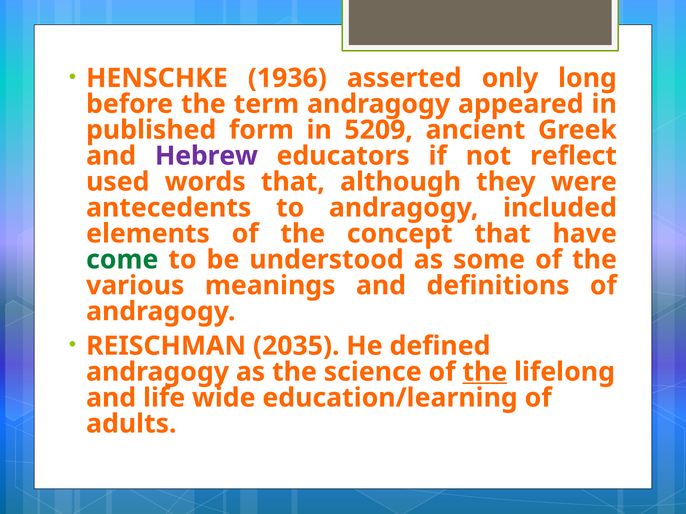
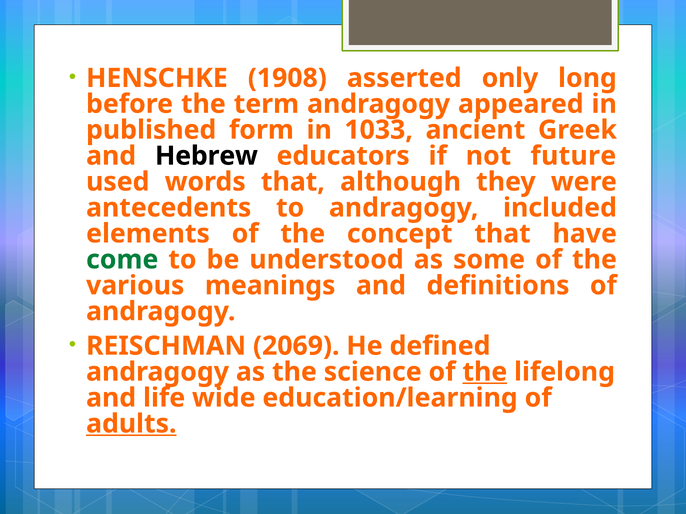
1936: 1936 -> 1908 (287, 78)
5209: 5209 -> 1033 (379, 130)
Hebrew colour: purple -> black (206, 156)
reflect: reflect -> future (573, 156)
2035: 2035 -> 2069 (296, 346)
adults underline: none -> present (131, 424)
